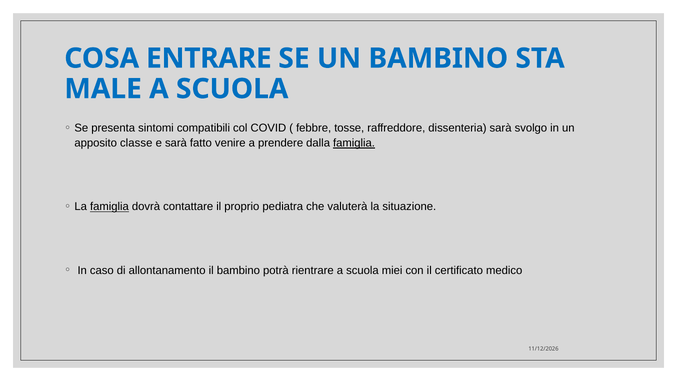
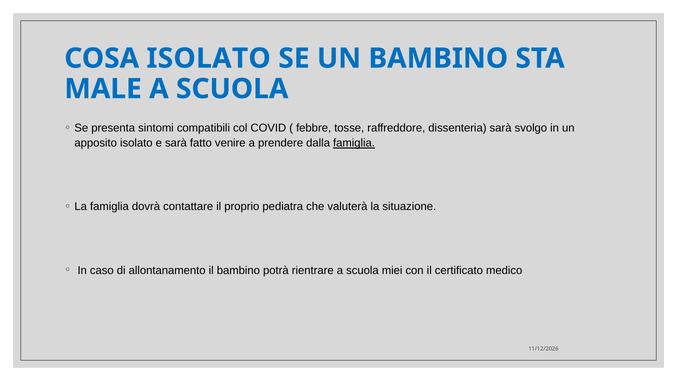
COSA ENTRARE: ENTRARE -> ISOLATO (209, 58)
apposito classe: classe -> isolato (136, 143)
famiglia underline: present -> none (109, 207)
